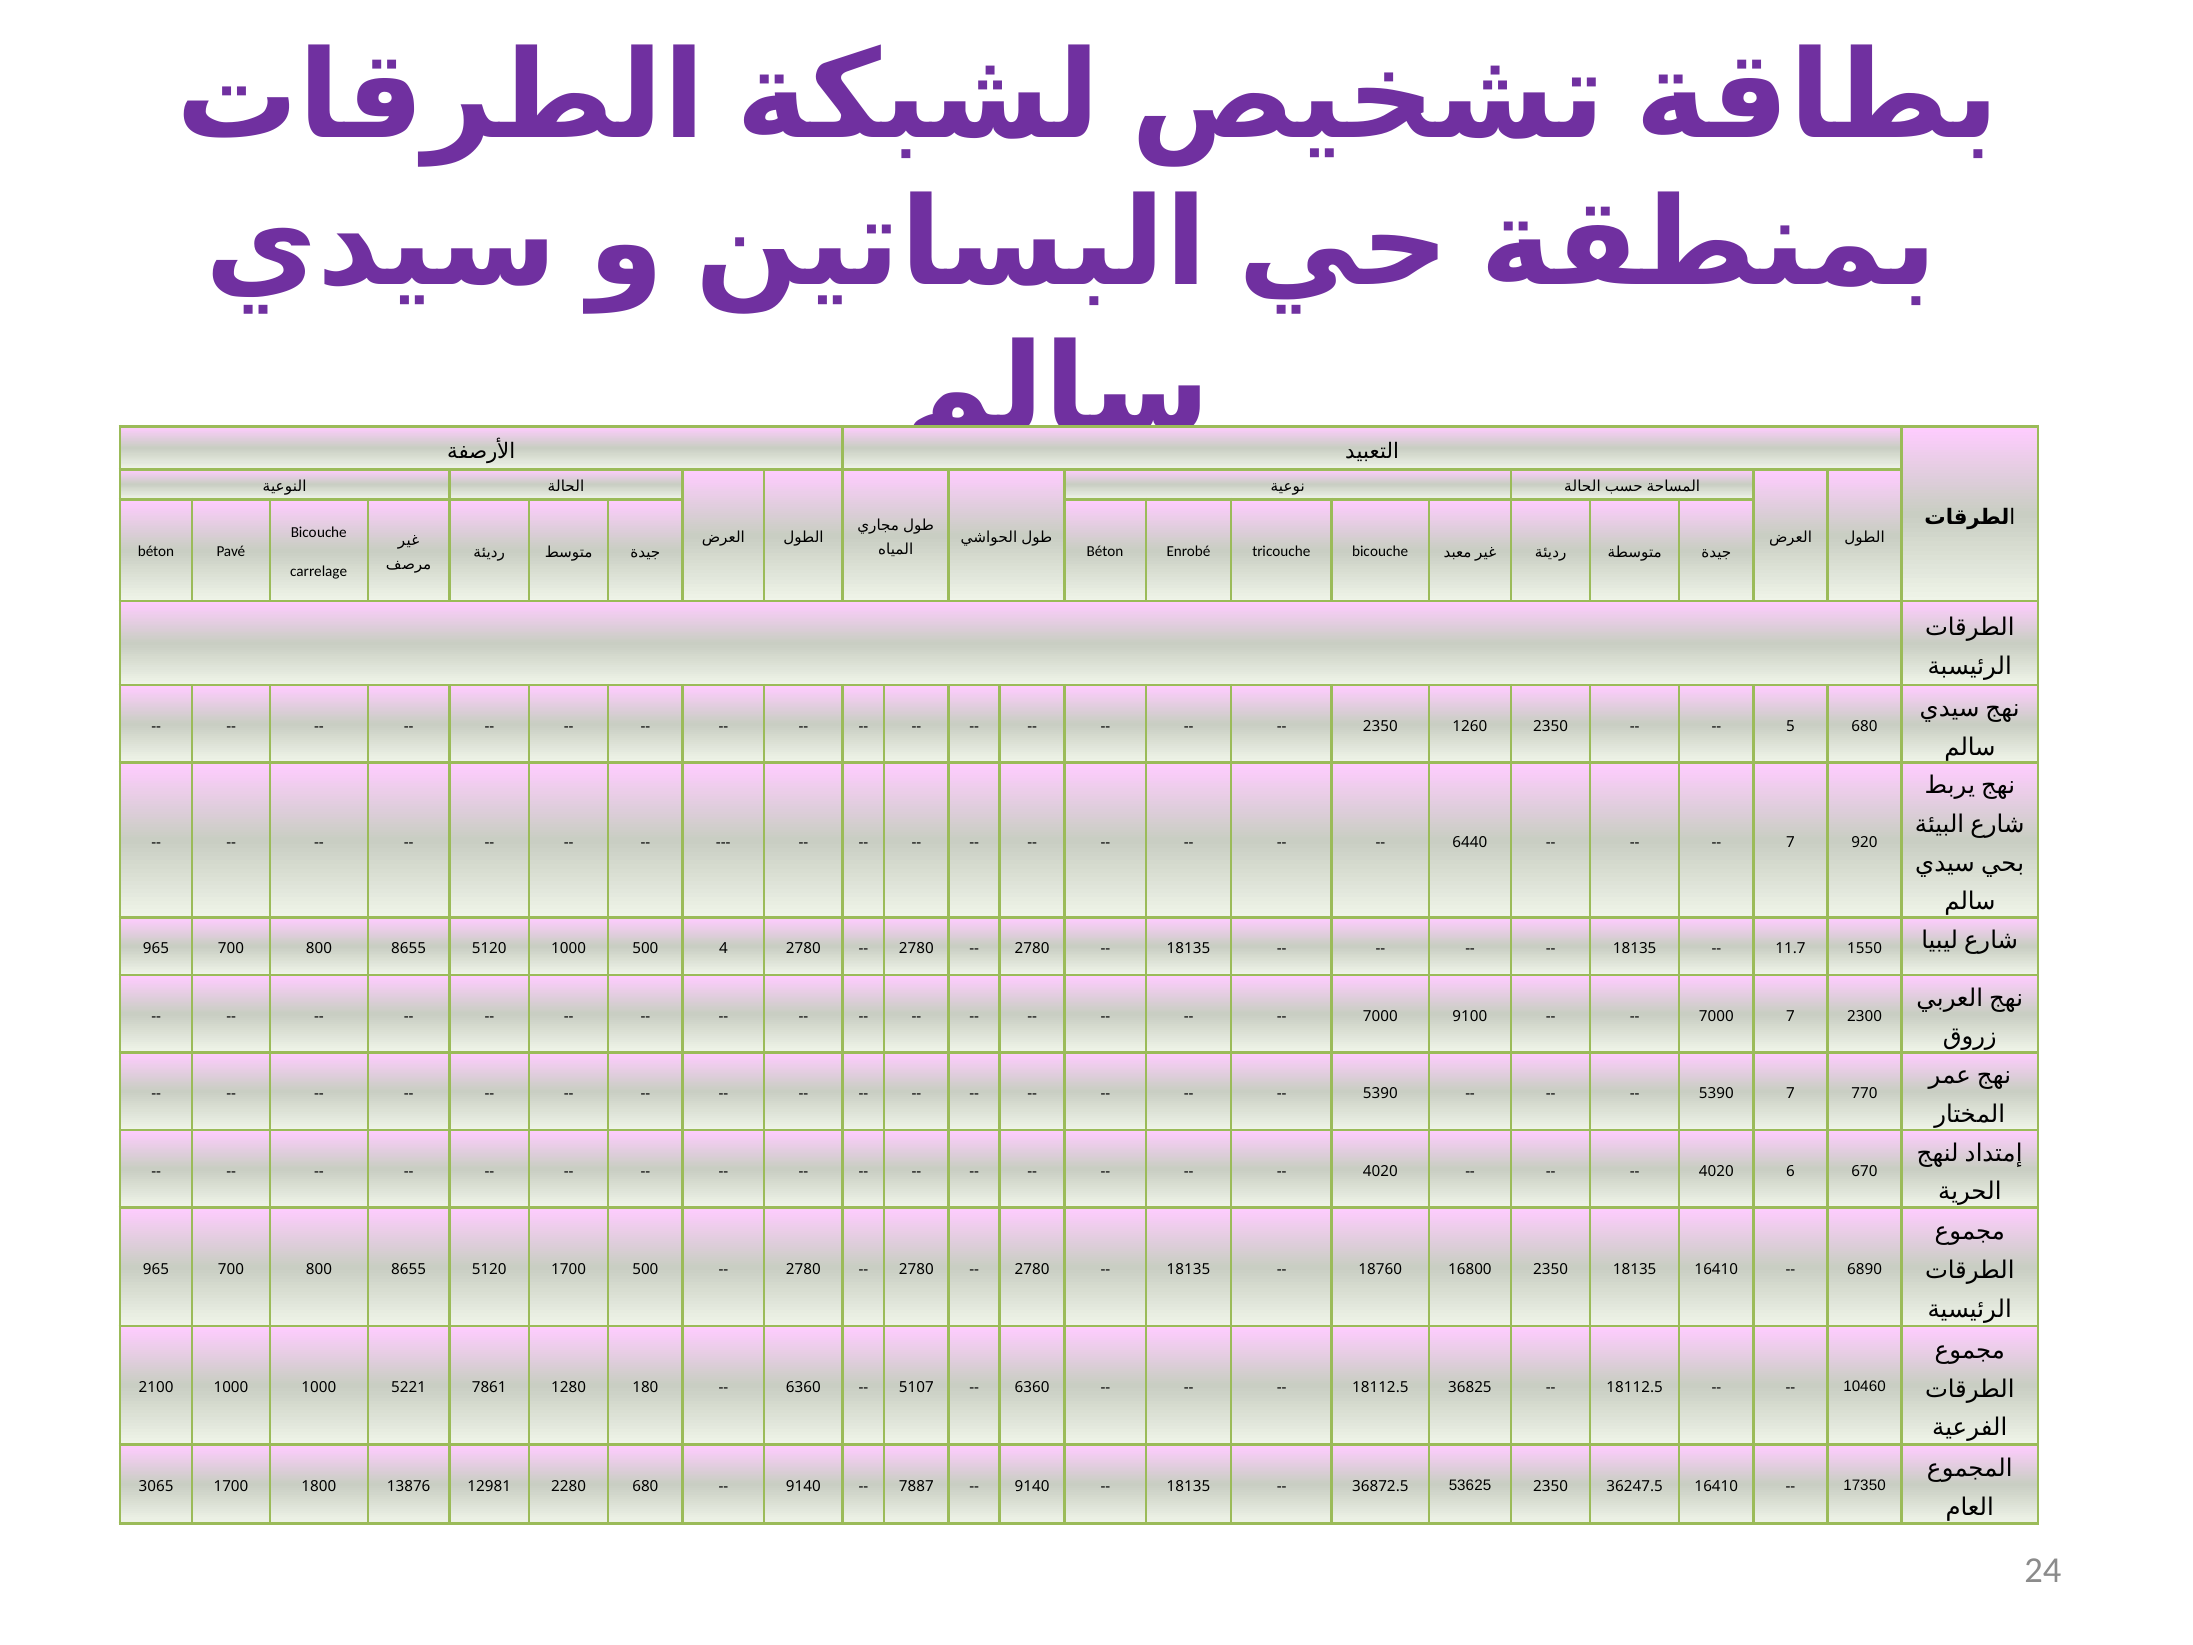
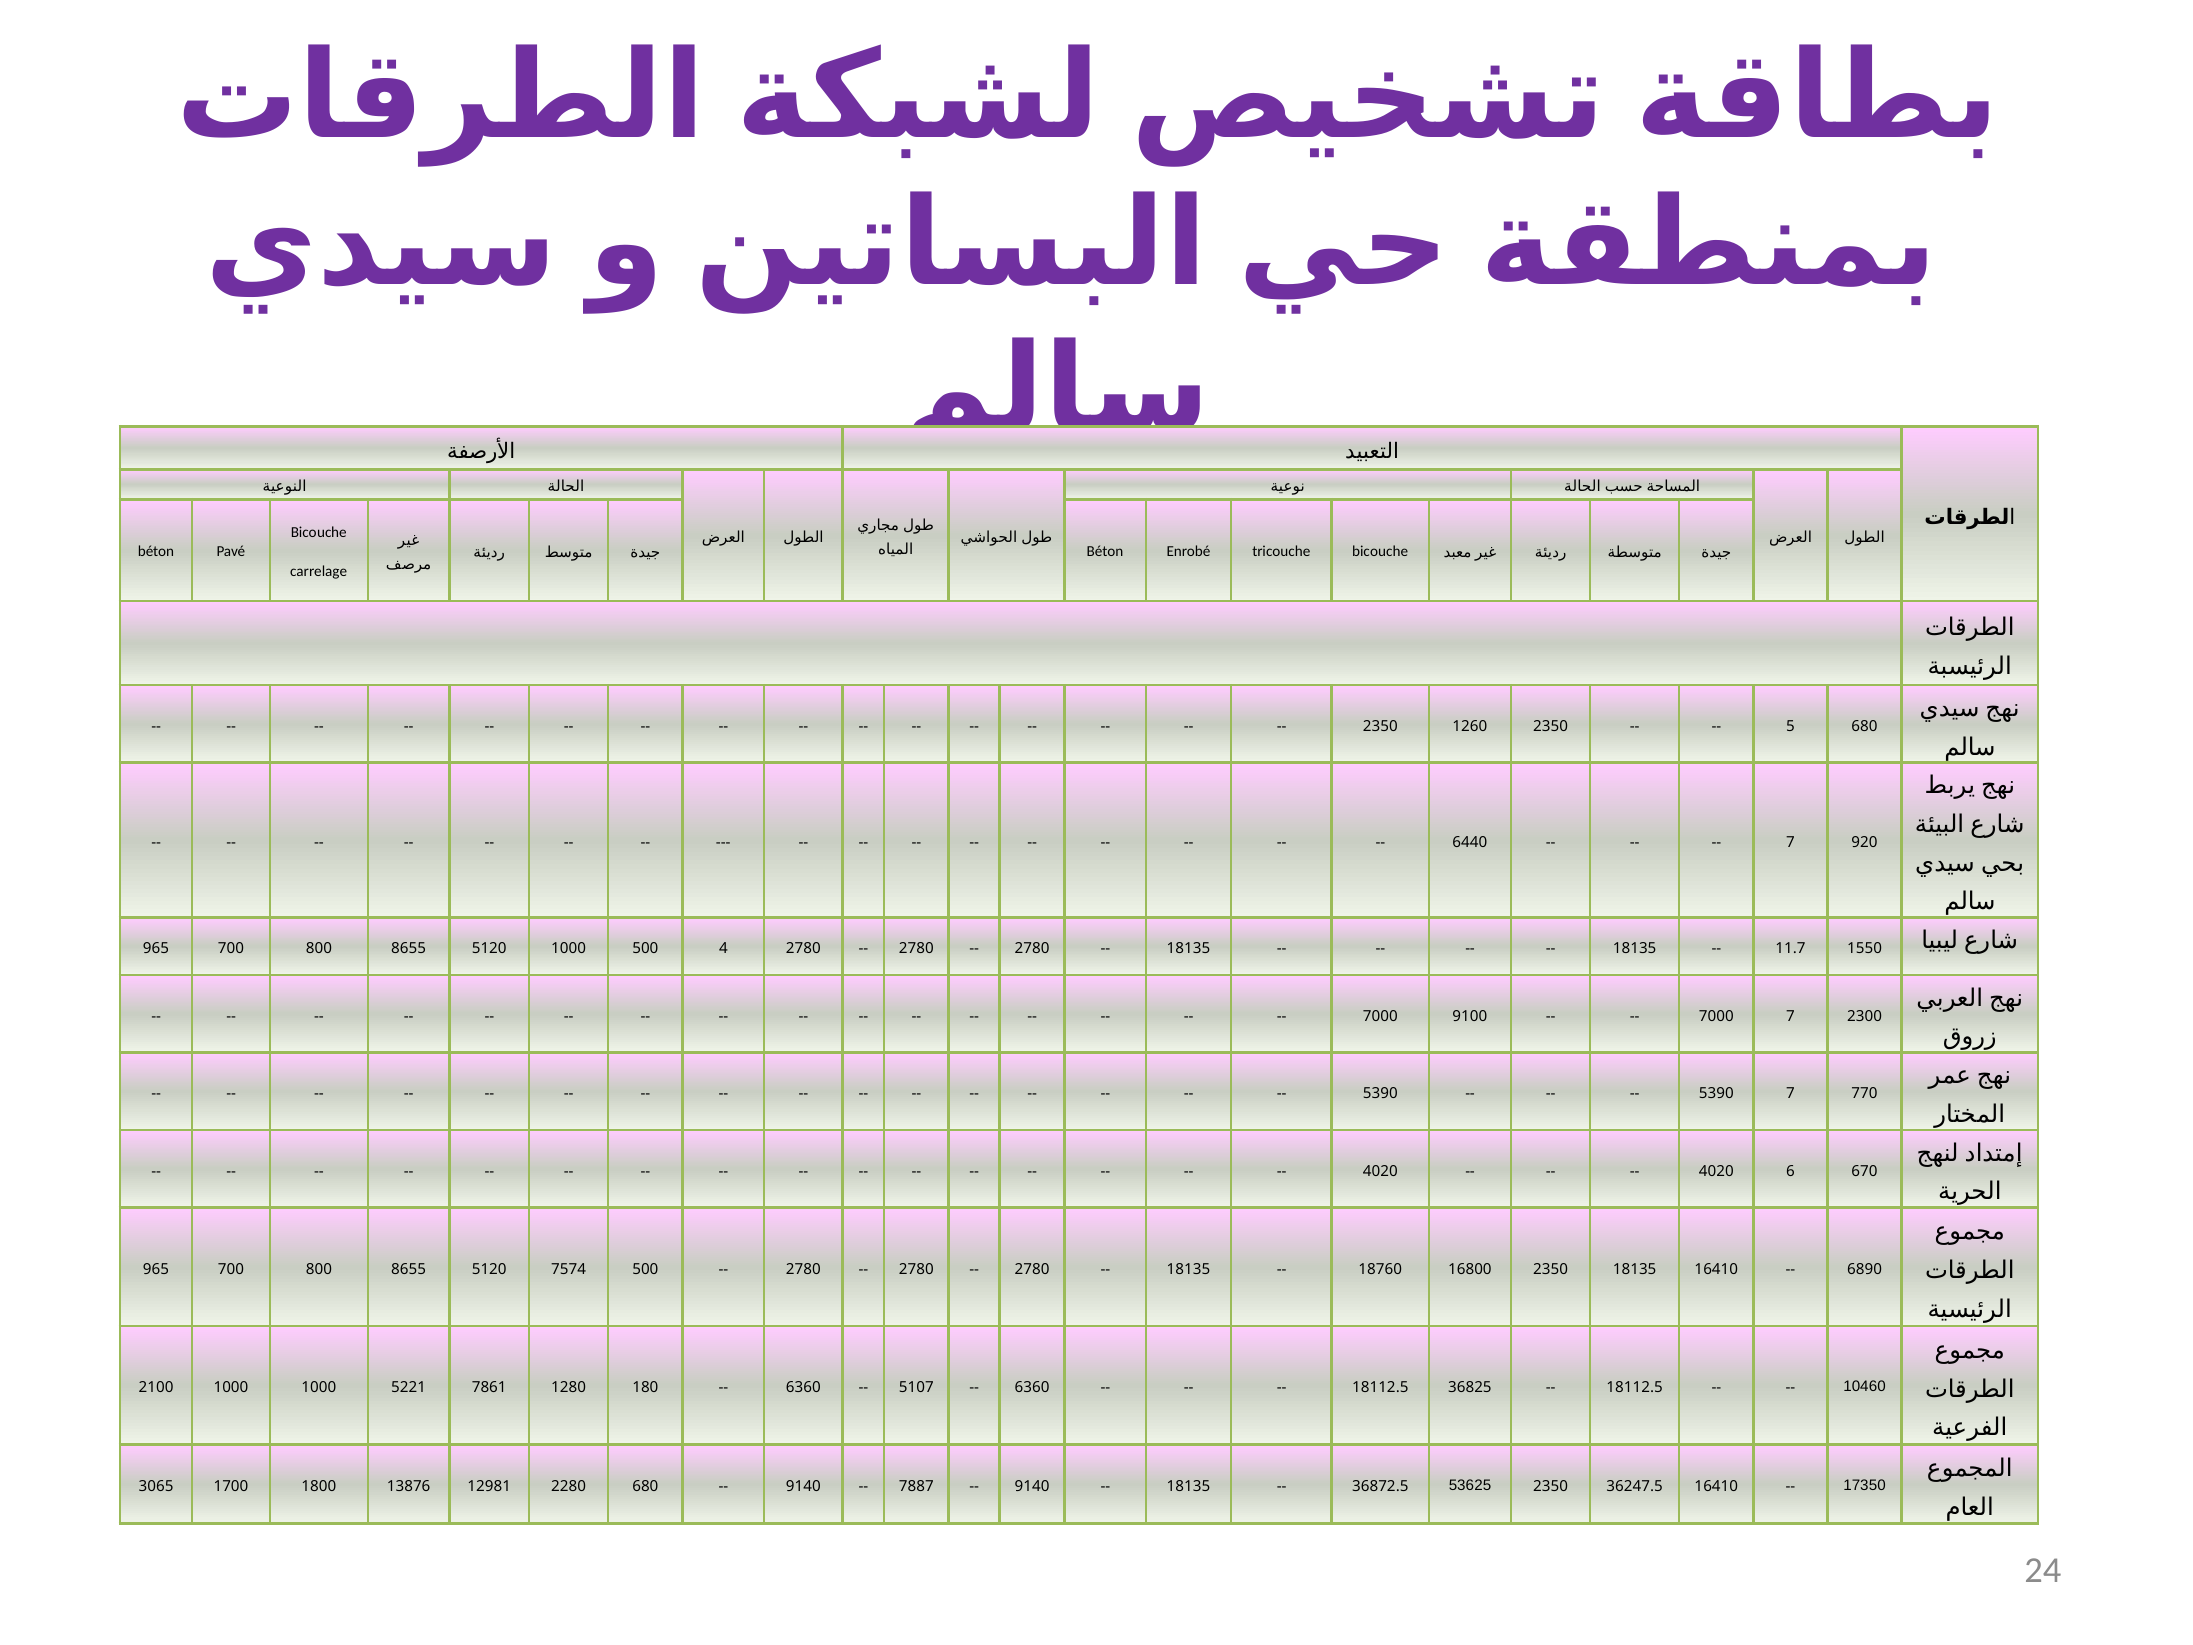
5120 1700: 1700 -> 7574 (569, 1269)
